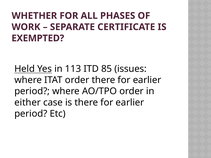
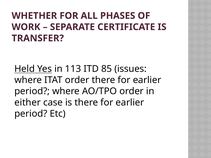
EXEMPTED: EXEMPTED -> TRANSFER (38, 38)
